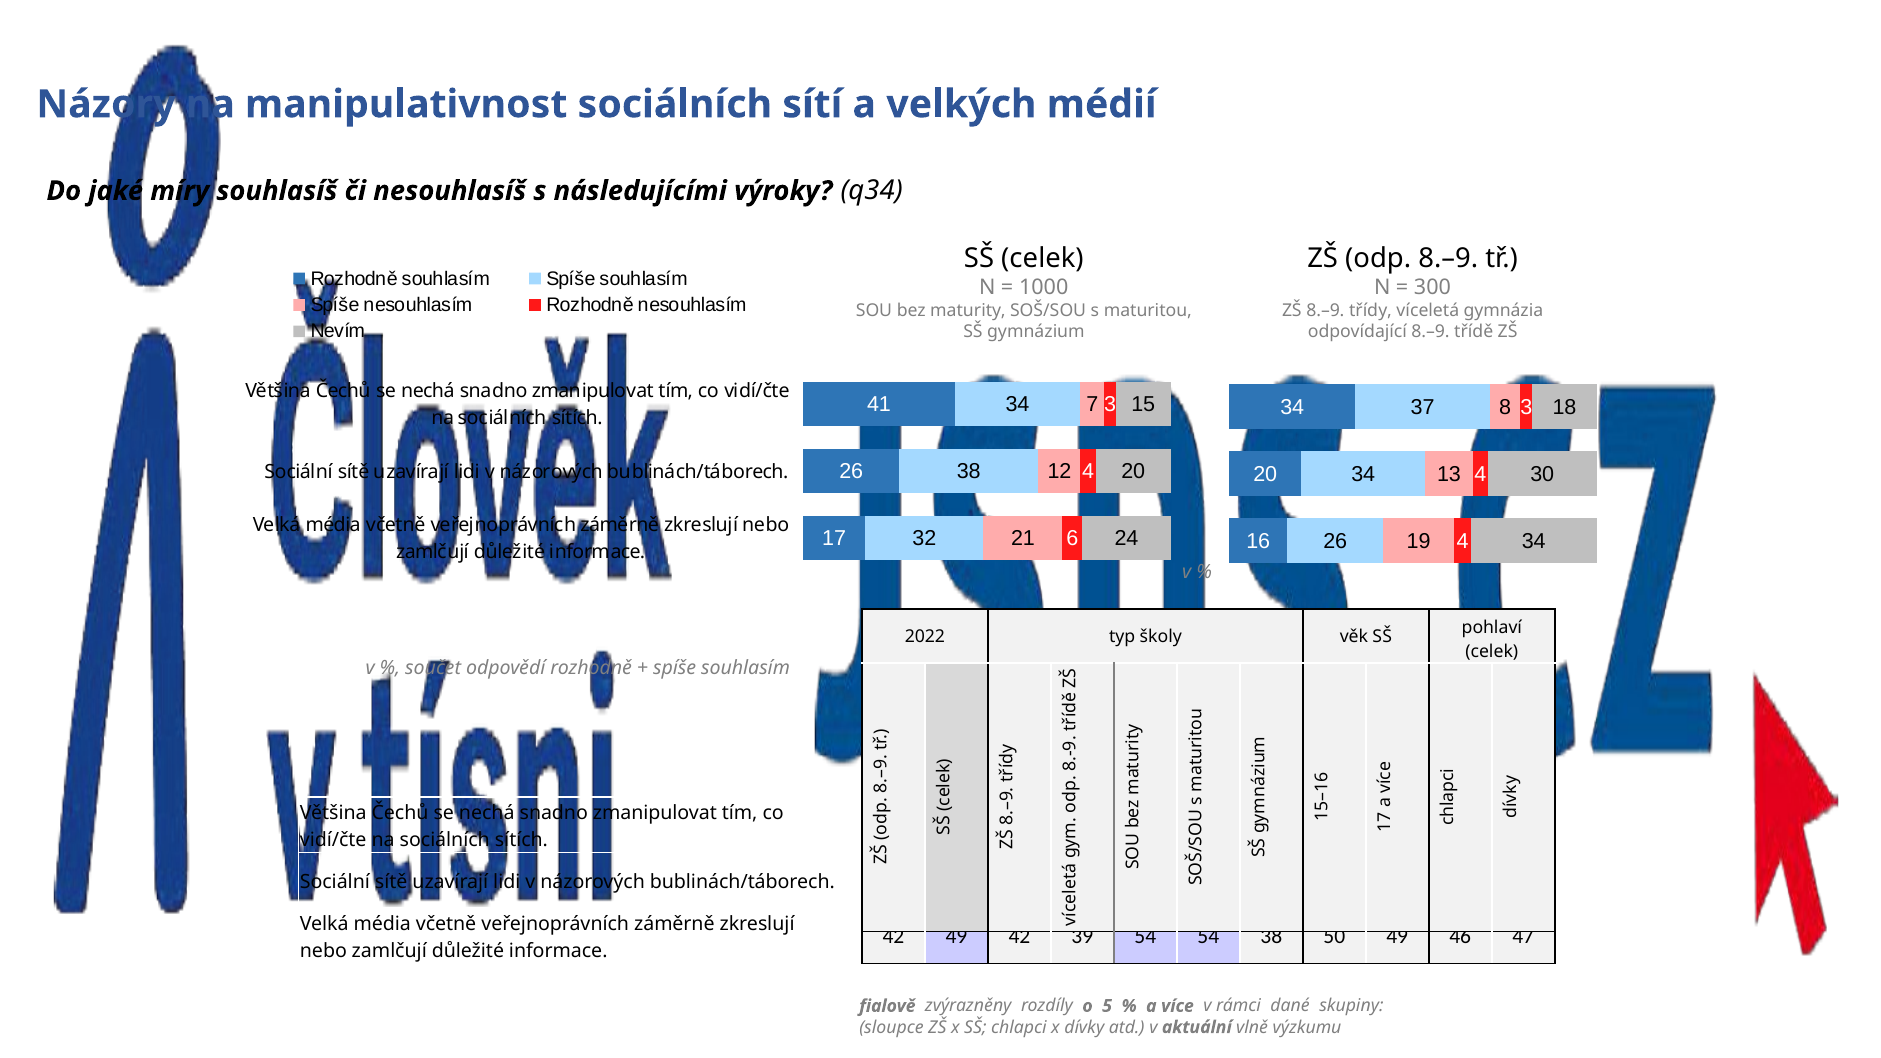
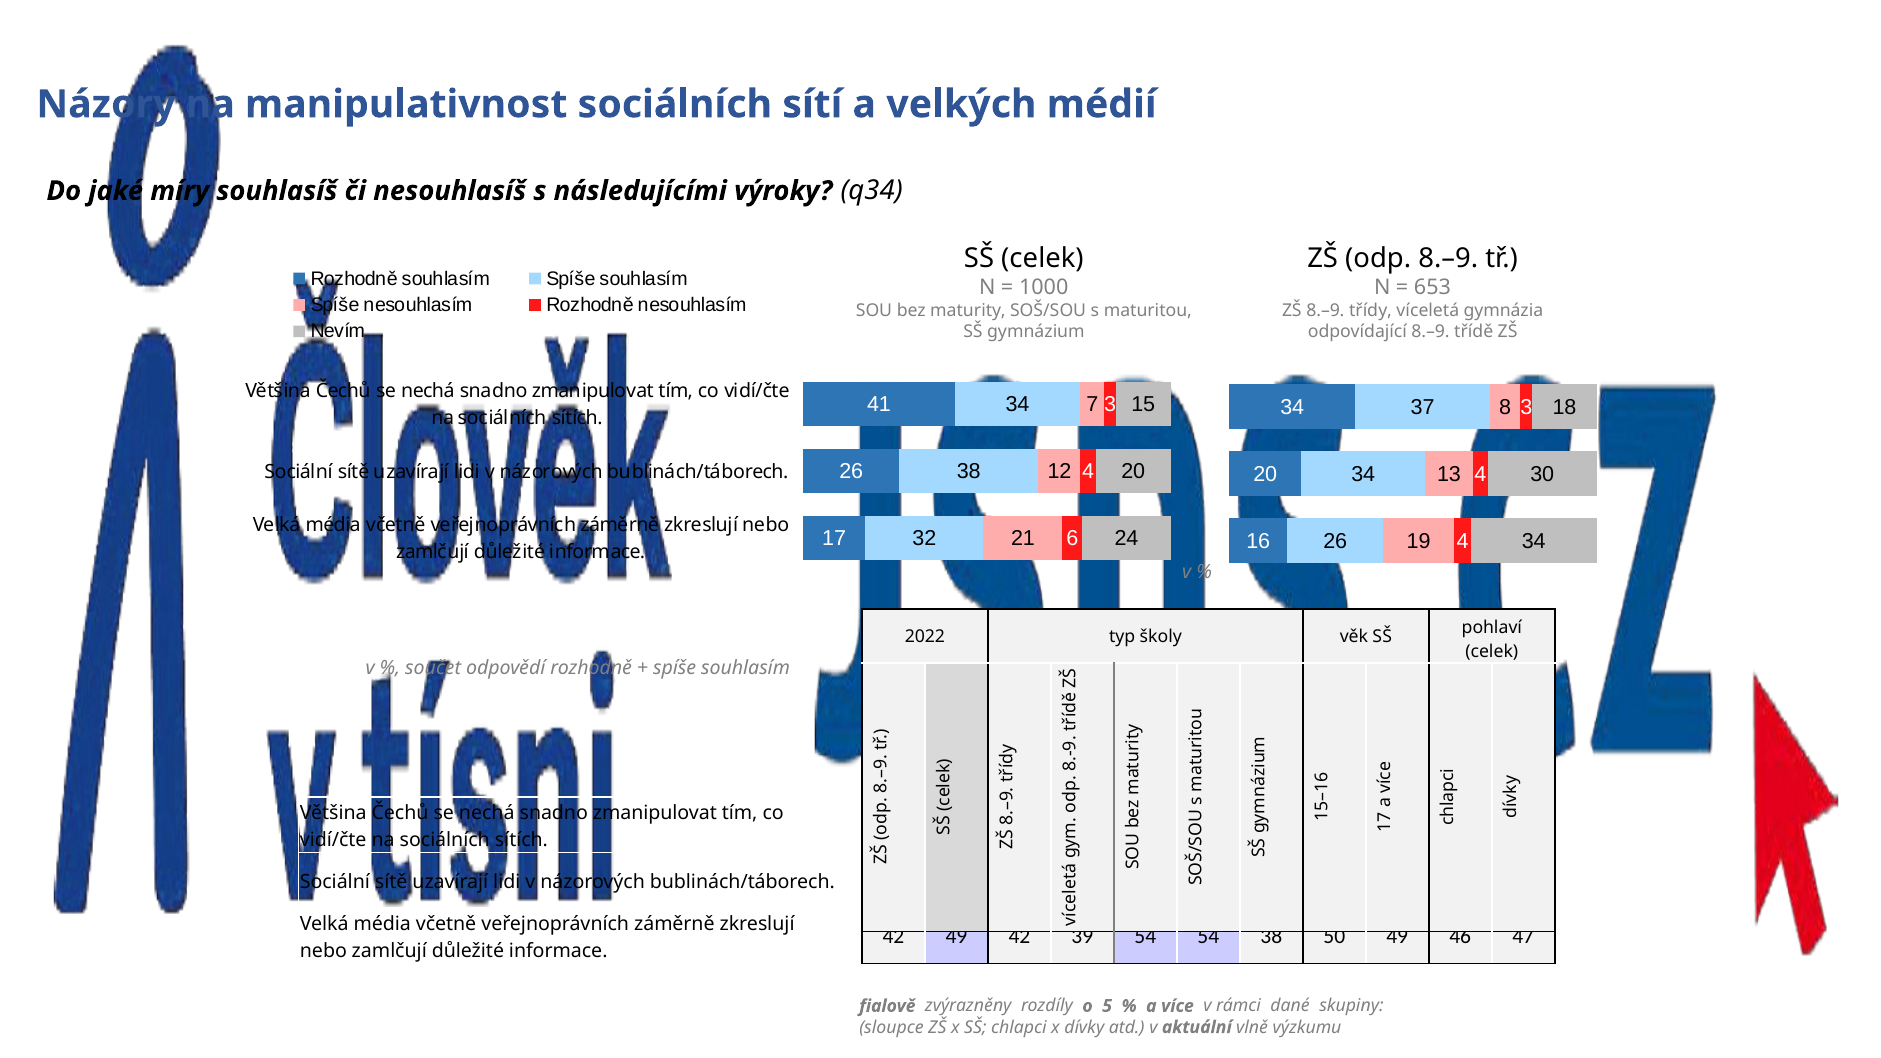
300: 300 -> 653 (1432, 288)
